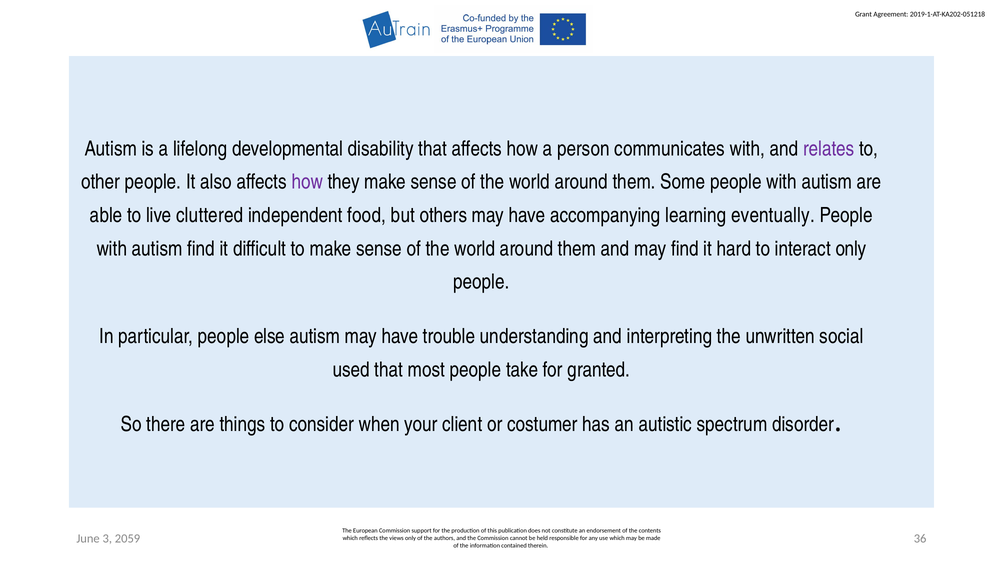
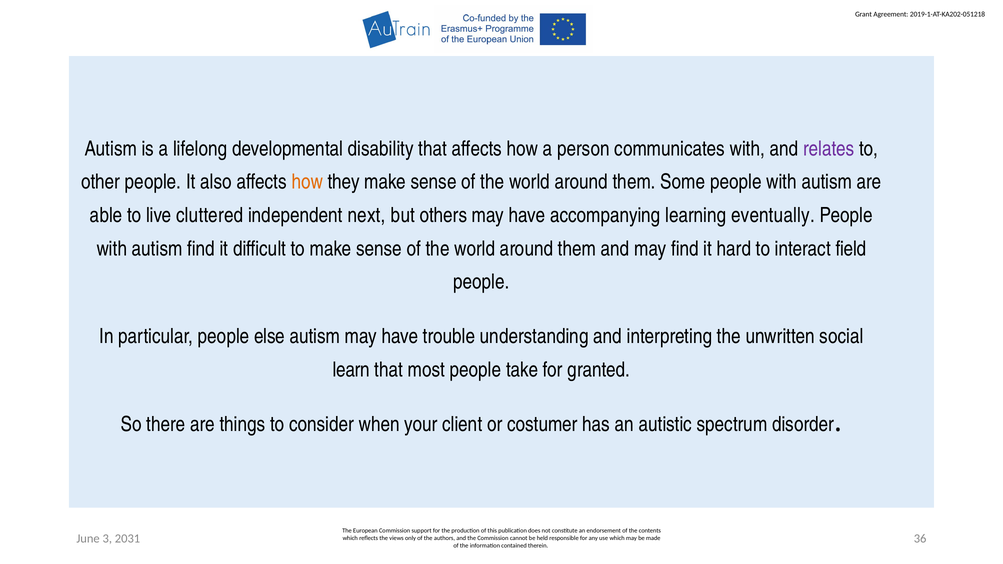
how colour: purple -> orange (307, 182)
food: food -> next (367, 215)
interact only: only -> field (851, 249)
used: used -> learn (351, 370)
2059: 2059 -> 2031 (128, 539)
